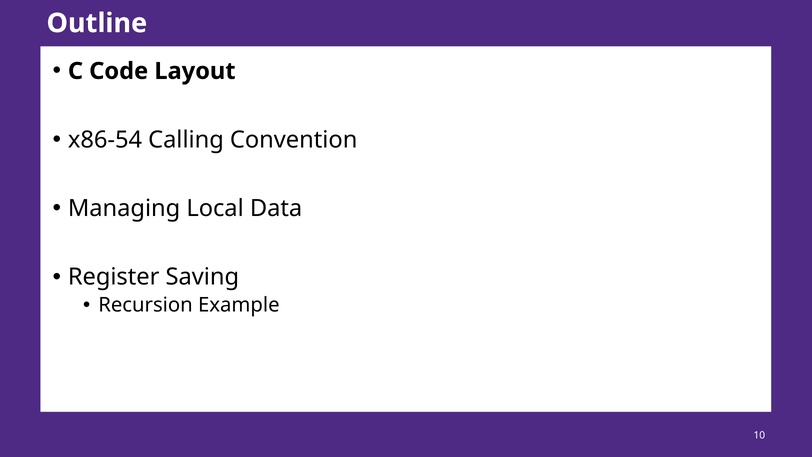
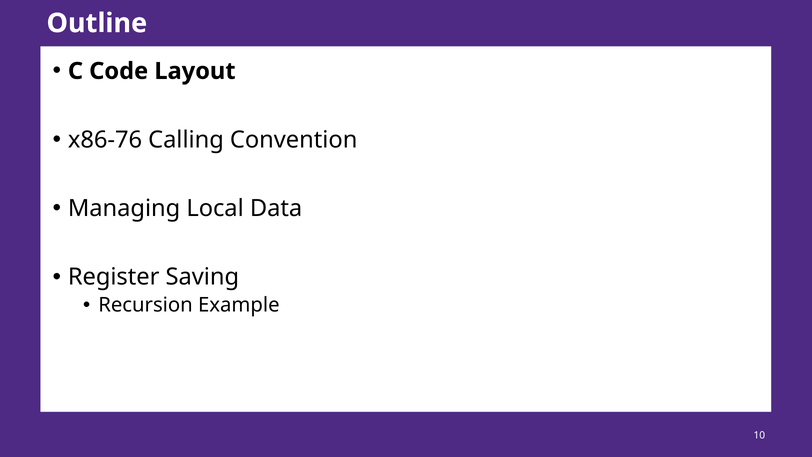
x86-54: x86-54 -> x86-76 (105, 140)
